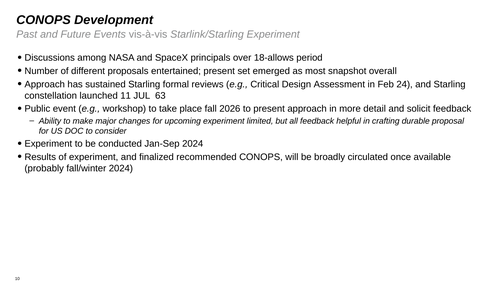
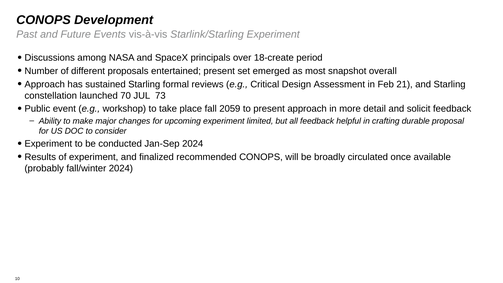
18-allows: 18-allows -> 18-create (274, 58)
24: 24 -> 21 (405, 84)
11: 11 -> 70 (126, 96)
63: 63 -> 73 (160, 96)
2026: 2026 -> 2059 (230, 109)
